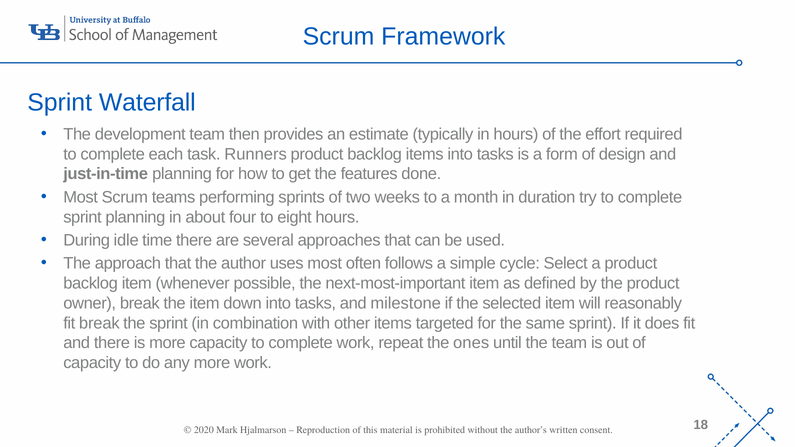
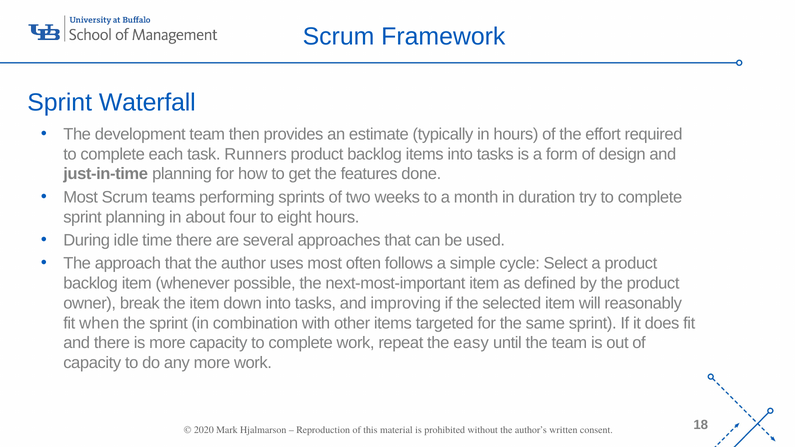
milestone: milestone -> improving (406, 303)
fit break: break -> when (99, 323)
ones: ones -> easy (471, 343)
